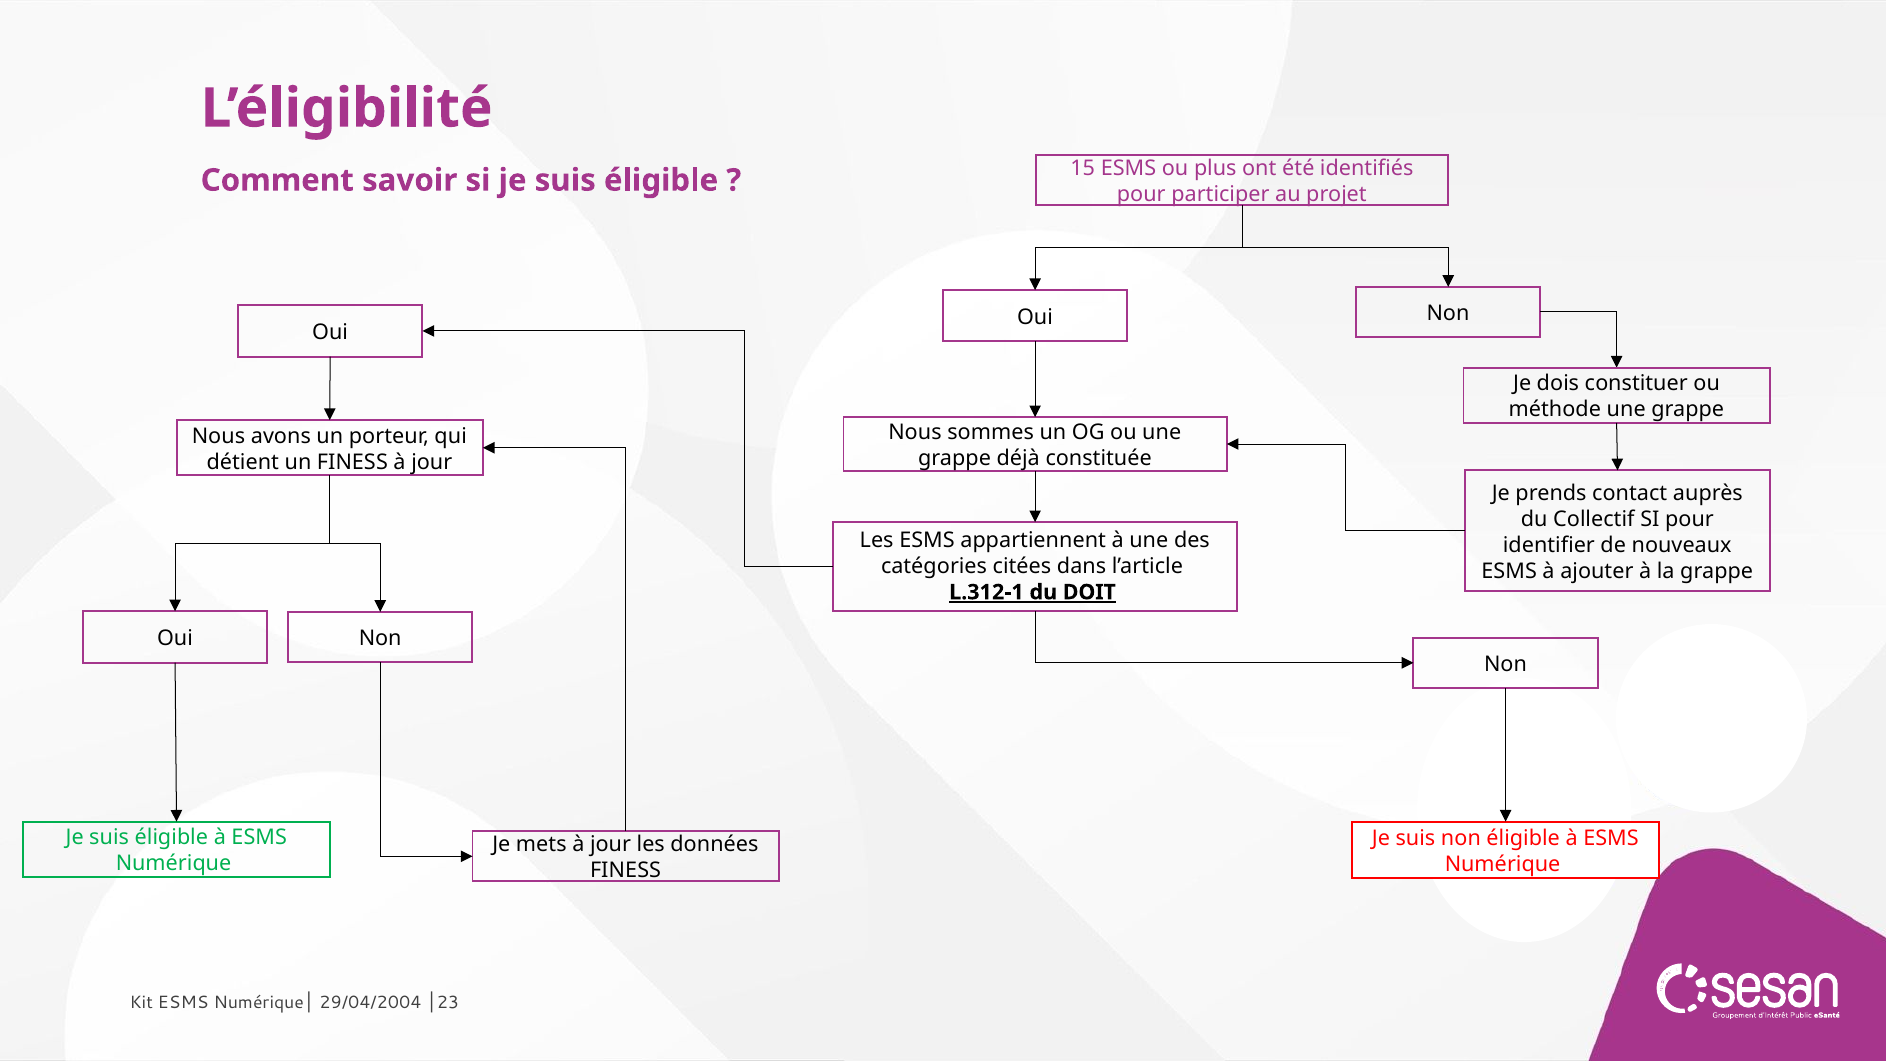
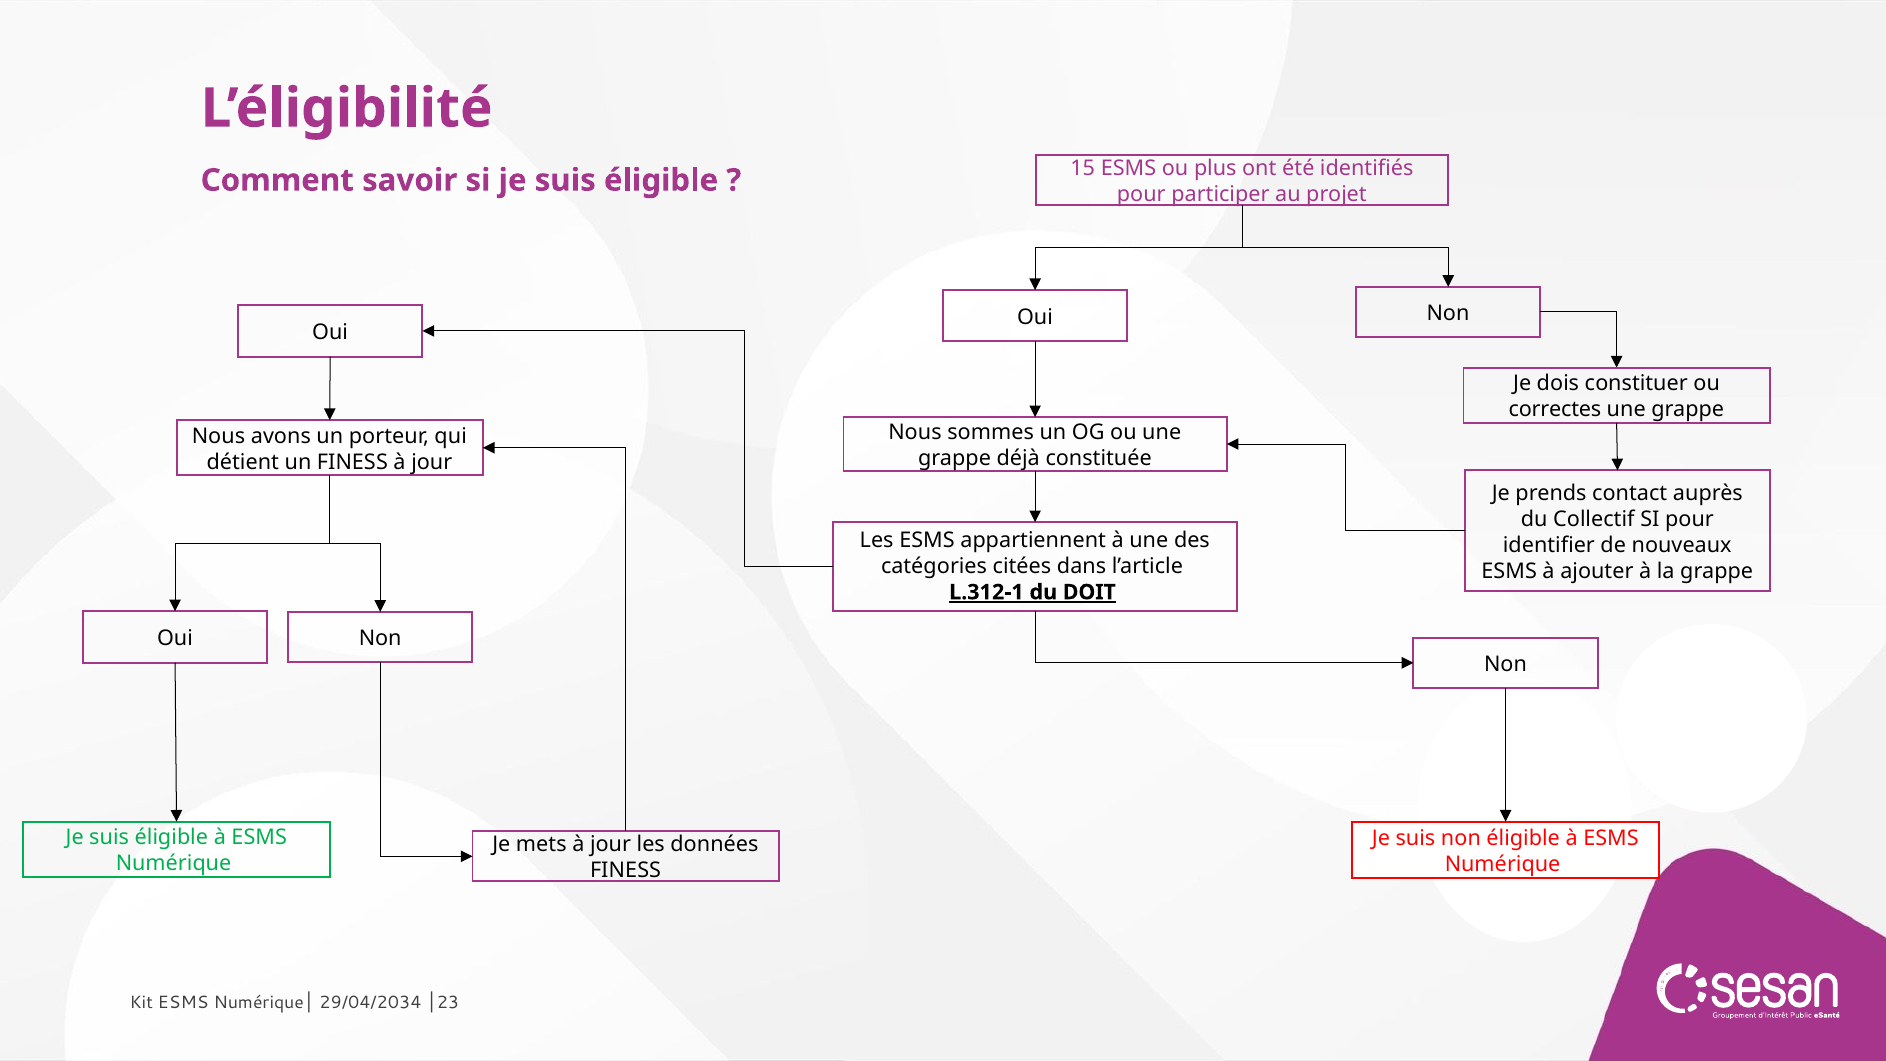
méthode: méthode -> correctes (1555, 410)
29/04/2004: 29/04/2004 -> 29/04/2034 (370, 1002)
